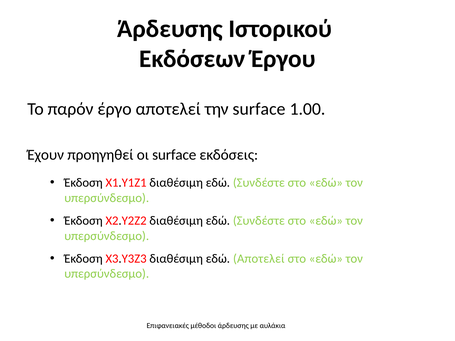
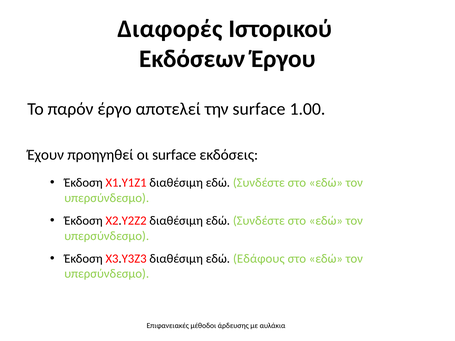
Άρδευσης: Άρδευσης -> Διαφορές (170, 29)
εδώ Αποτελεί: Αποτελεί -> Εδάφους (259, 259)
